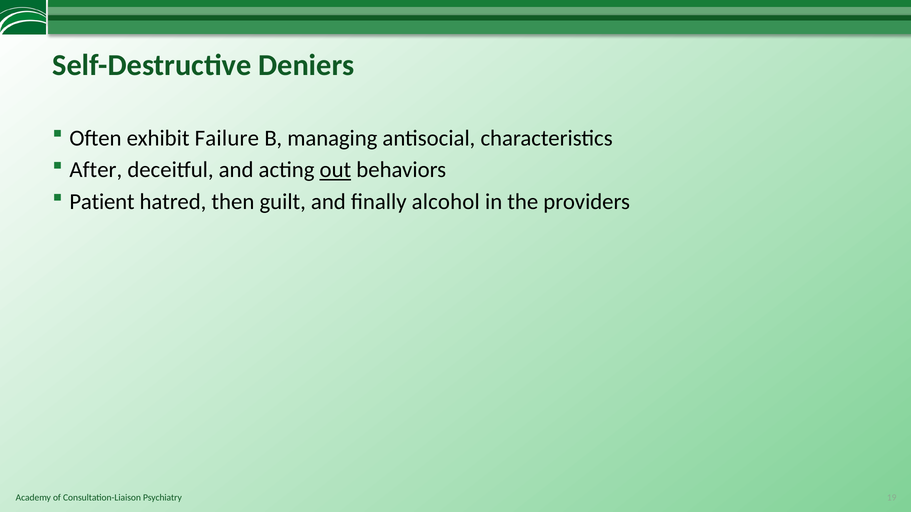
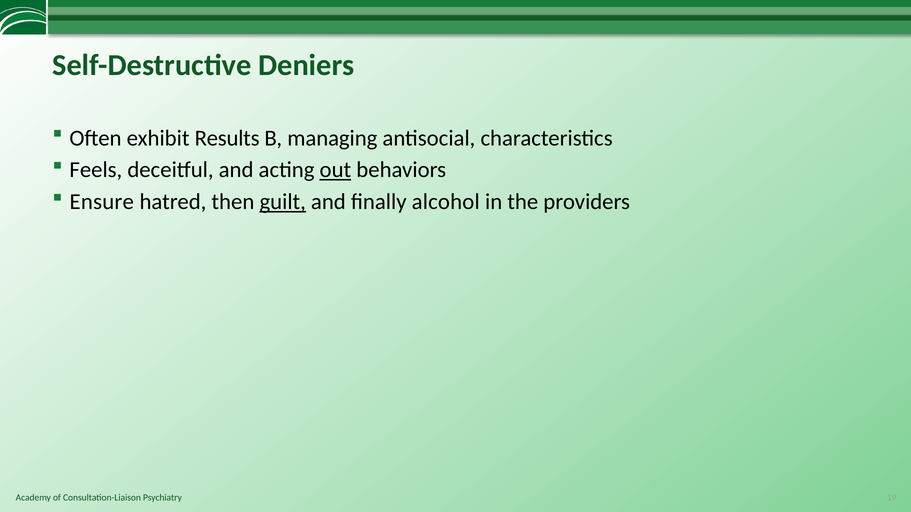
Failure: Failure -> Results (227, 138)
After: After -> Feels (96, 170)
Patient: Patient -> Ensure (102, 202)
guilt underline: none -> present (283, 202)
